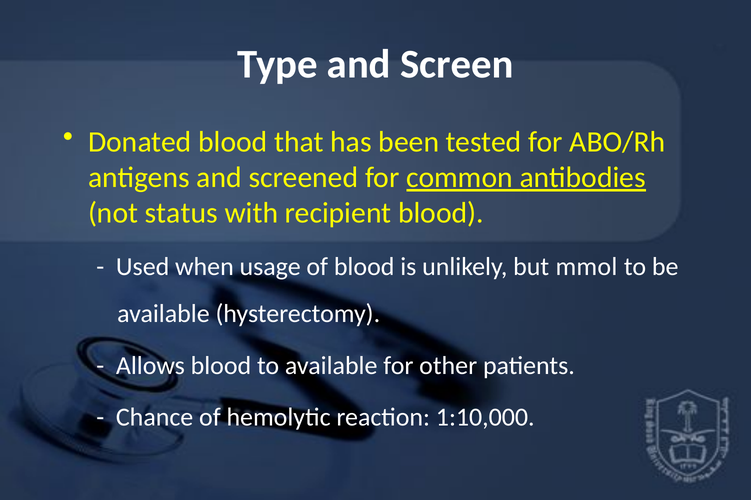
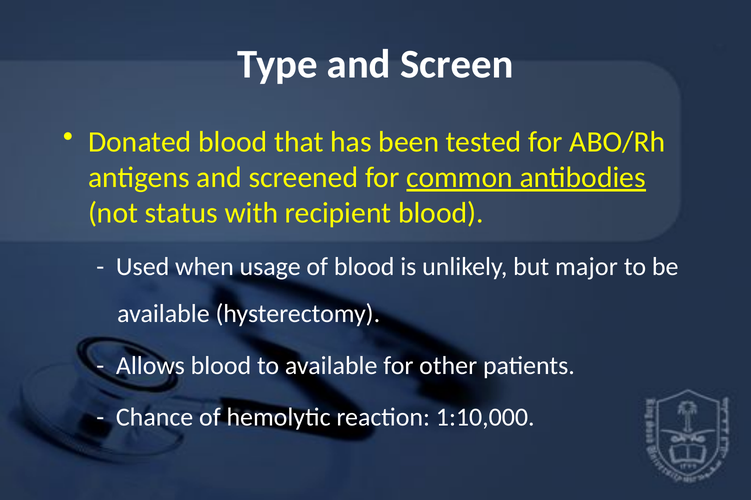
mmol: mmol -> major (586, 267)
